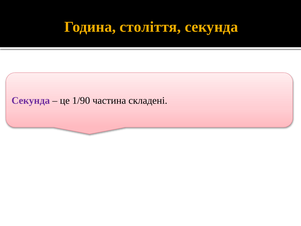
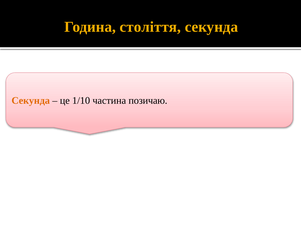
Секунда colour: purple -> orange (31, 101)
1/90: 1/90 -> 1/10 (81, 101)
складені: складені -> позичаю (148, 101)
